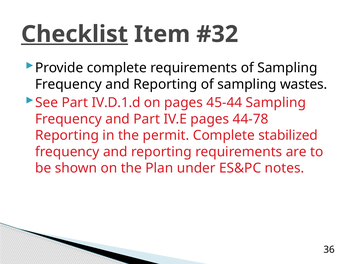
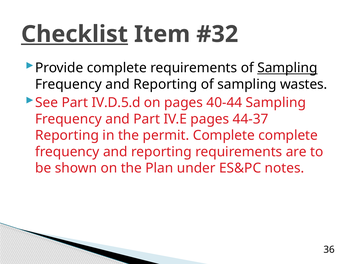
Sampling underline: none -> present (287, 68)
IV.D.1.d: IV.D.1.d -> IV.D.5.d (116, 103)
45-44: 45-44 -> 40-44 (224, 103)
44-78: 44-78 -> 44-37 (251, 119)
Complete stabilized: stabilized -> complete (288, 135)
